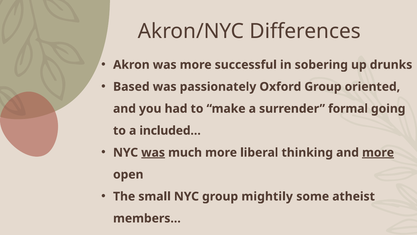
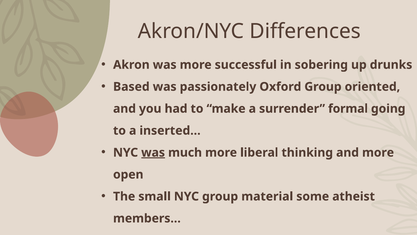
included…: included… -> inserted… (170, 130)
more underline: present -> none (378, 152)
mightily: mightily -> material (267, 196)
